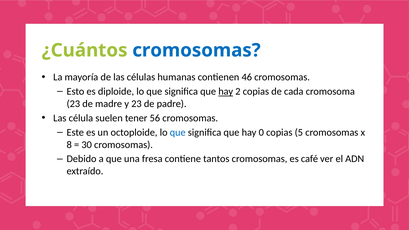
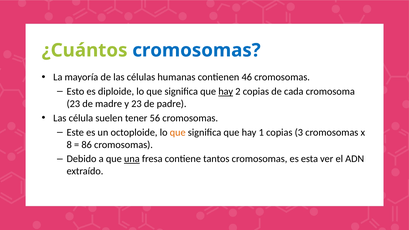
que colour: blue -> orange (178, 132)
0: 0 -> 1 (261, 132)
5: 5 -> 3 (299, 132)
30: 30 -> 86 (87, 145)
una underline: none -> present (132, 159)
café: café -> esta (309, 159)
